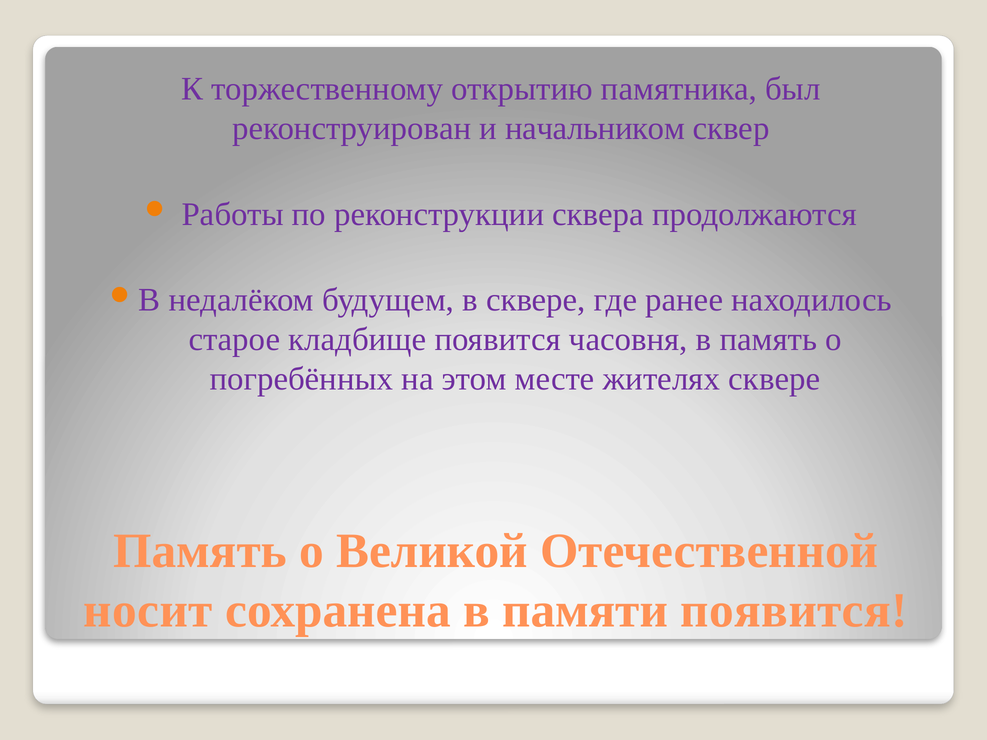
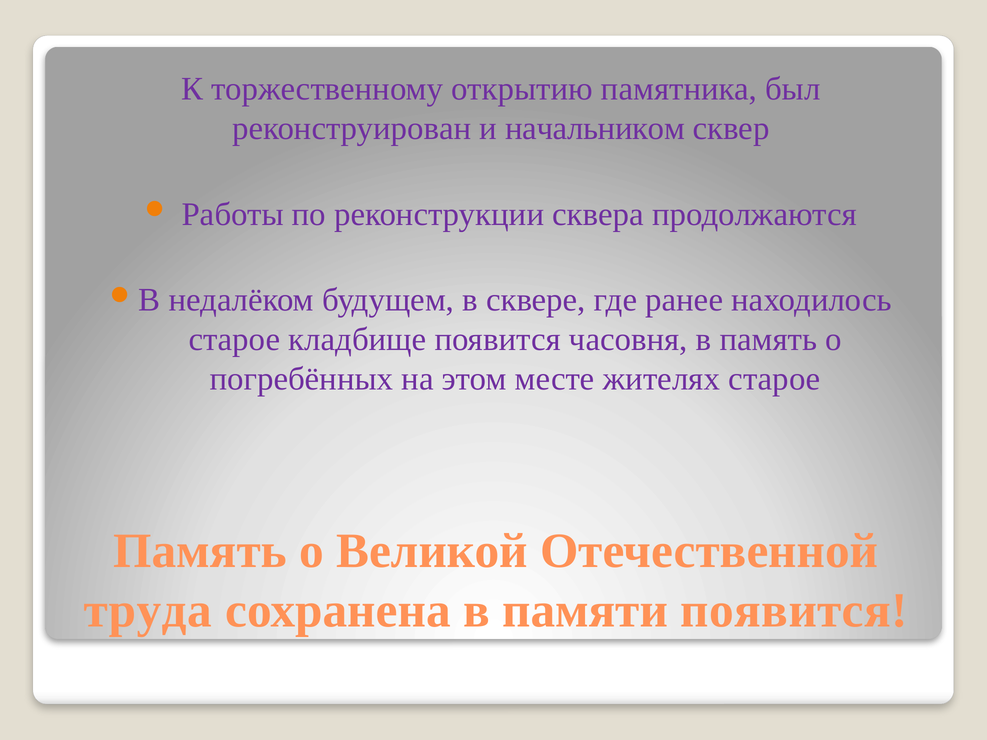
жителях сквере: сквере -> старое (774, 379)
носит: носит -> труда (148, 610)
